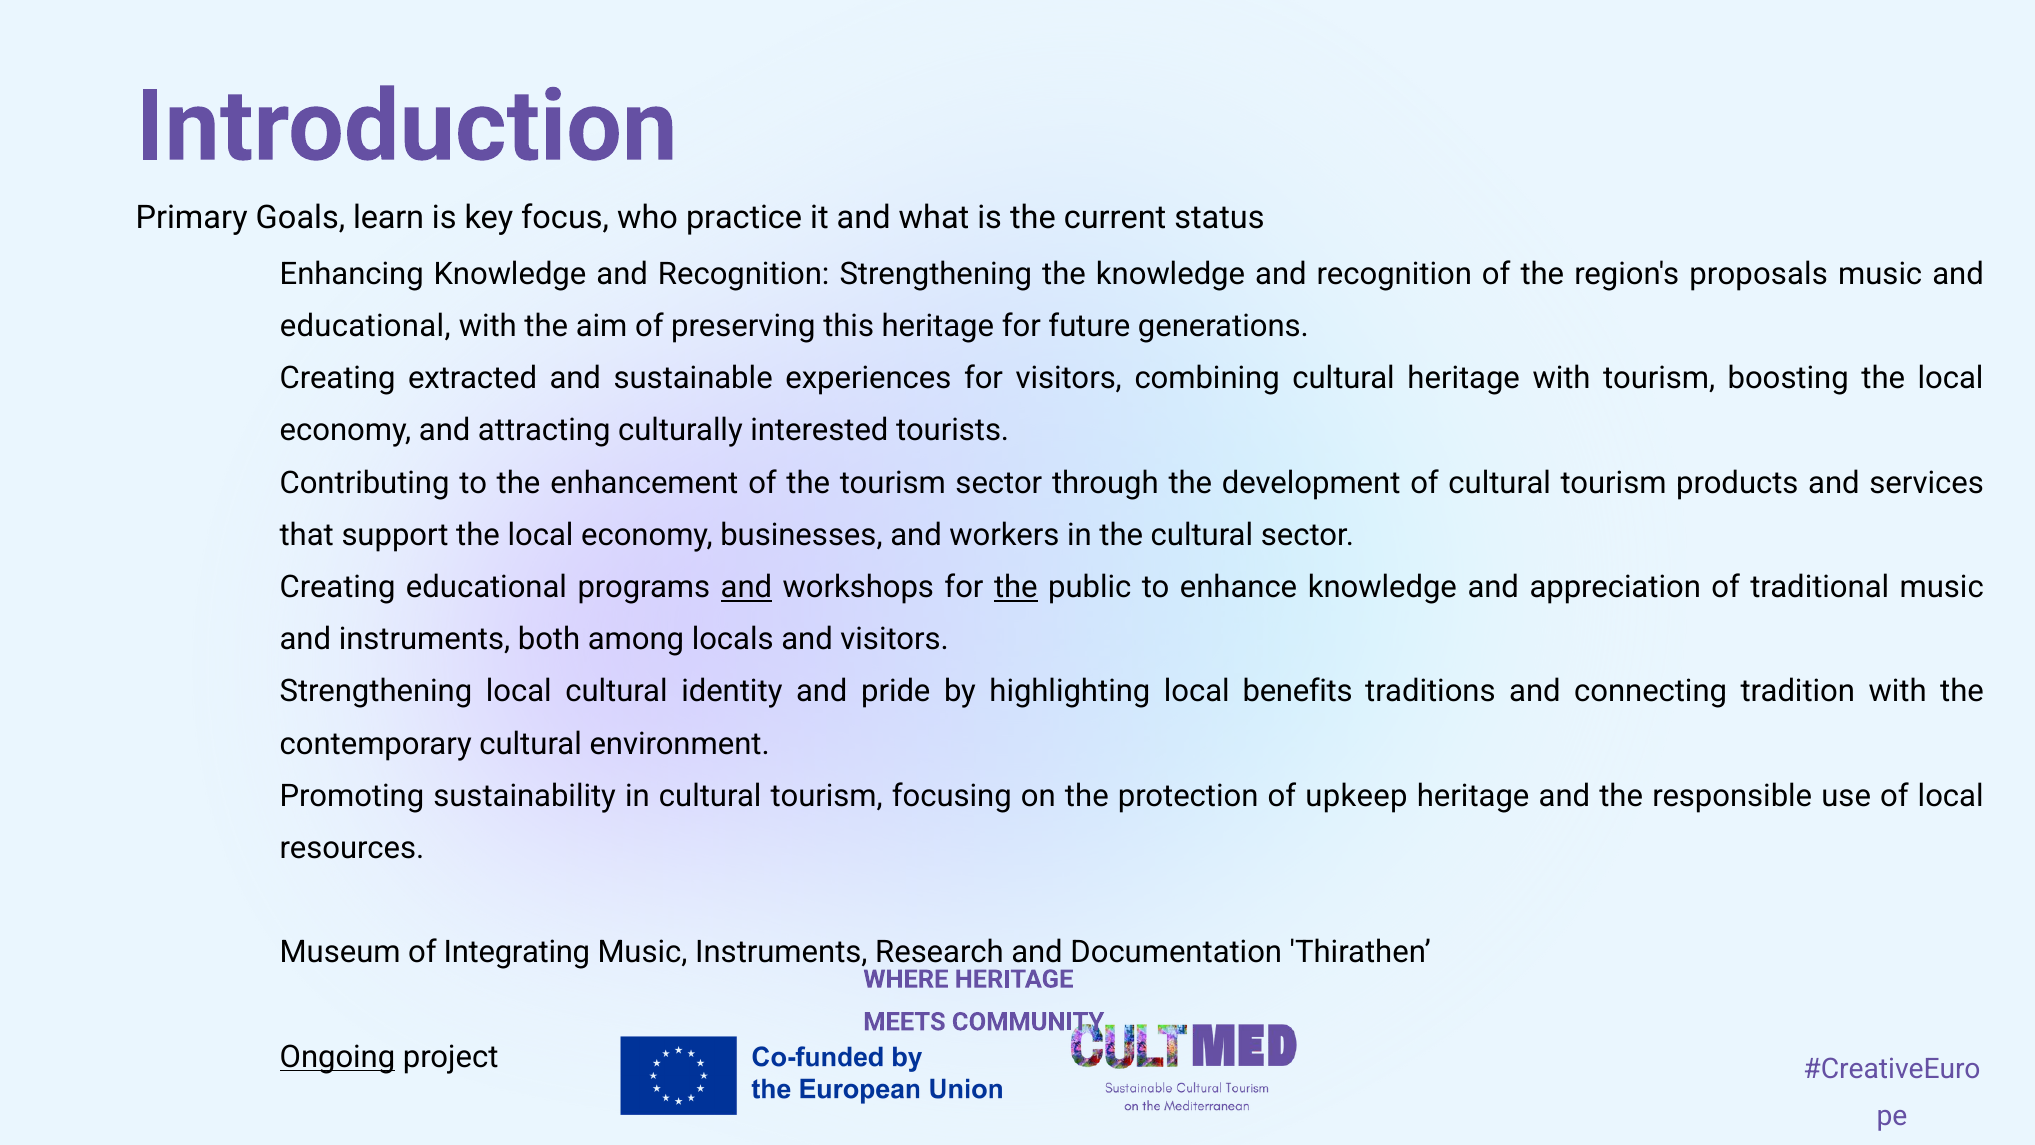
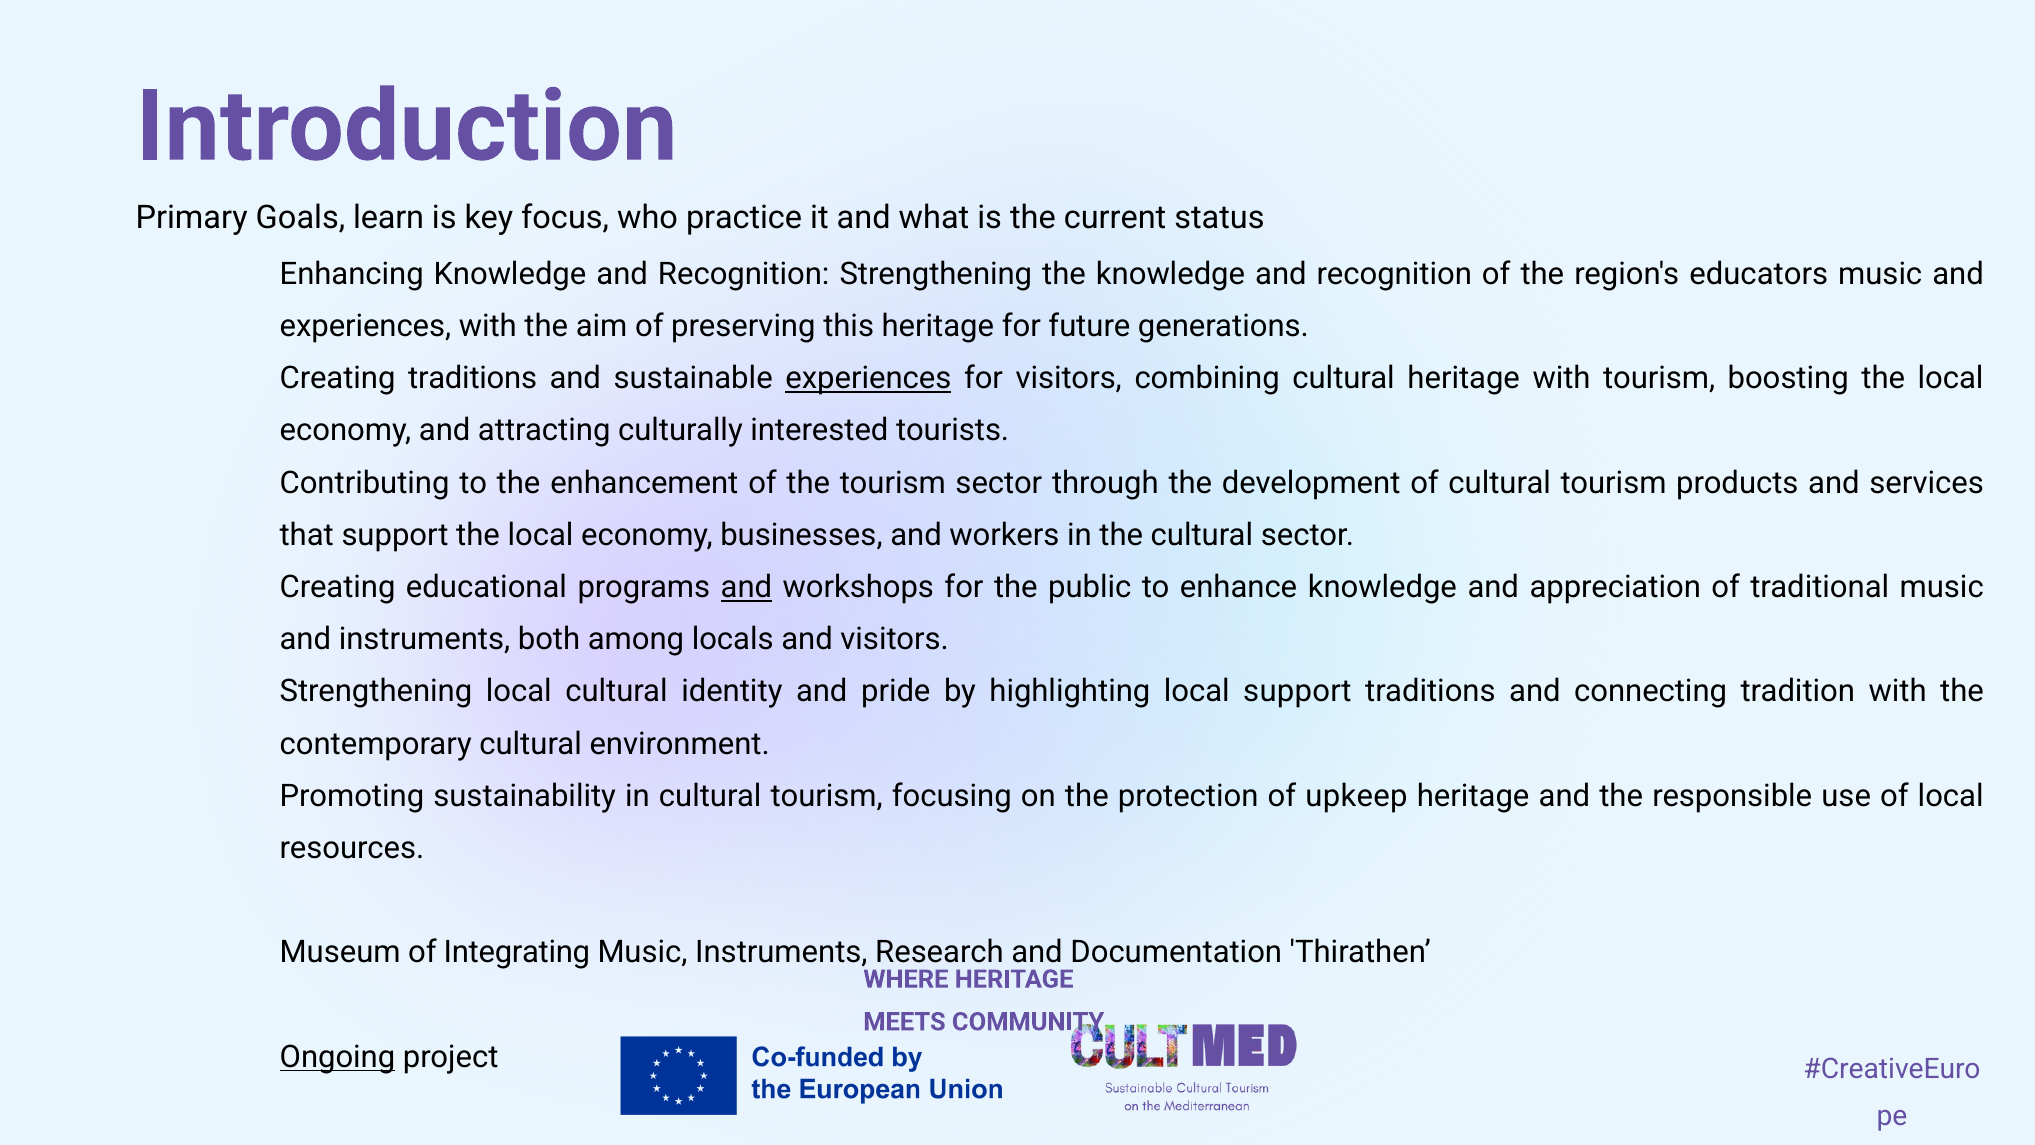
proposals: proposals -> educators (1759, 274)
educational: educational -> experiences (365, 326)
Creating extracted: extracted -> traditions (473, 378)
experiences underline: none -> present (868, 378)
the underline: present -> none (1016, 587)
local benefits: benefits -> support (1297, 691)
